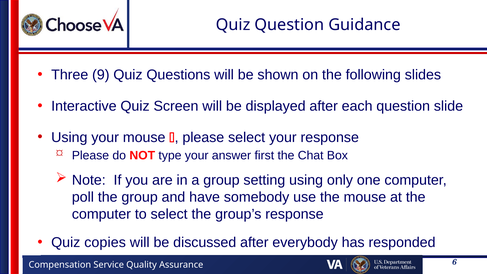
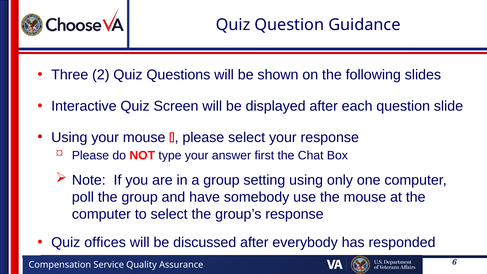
9: 9 -> 2 (101, 75)
copies: copies -> offices (105, 243)
